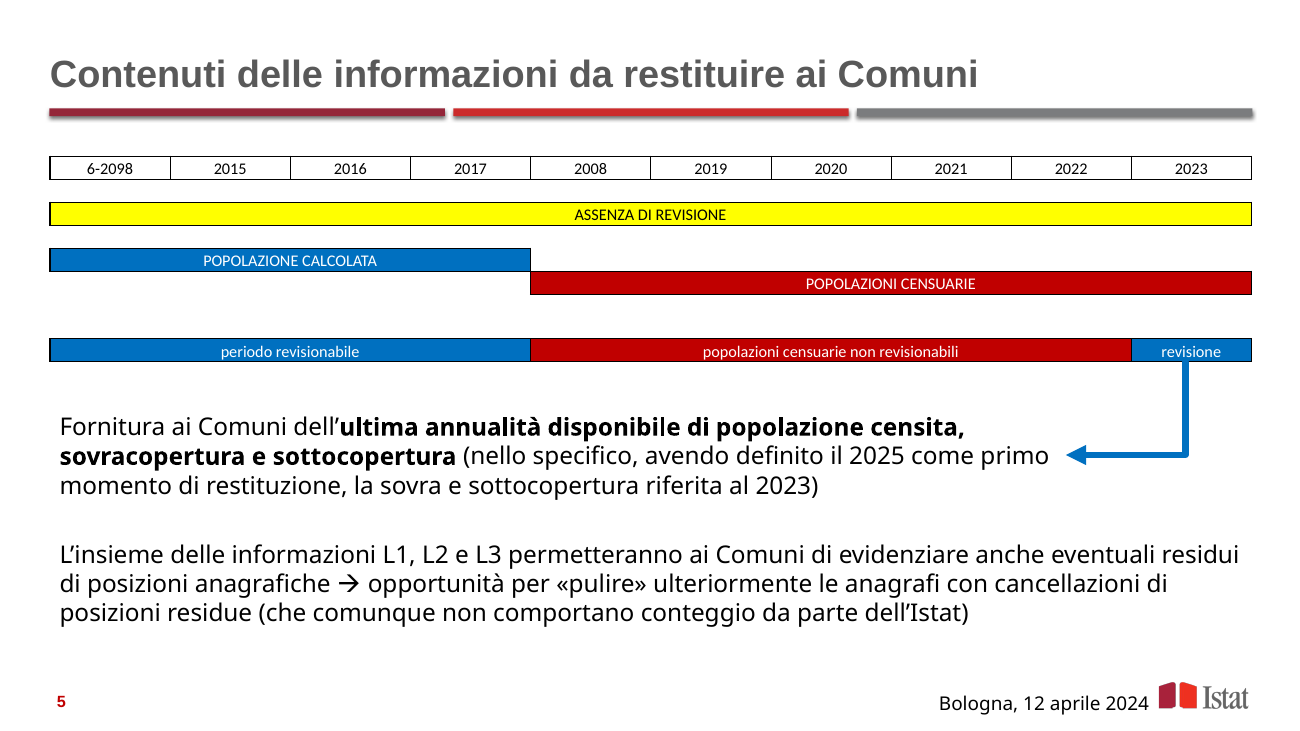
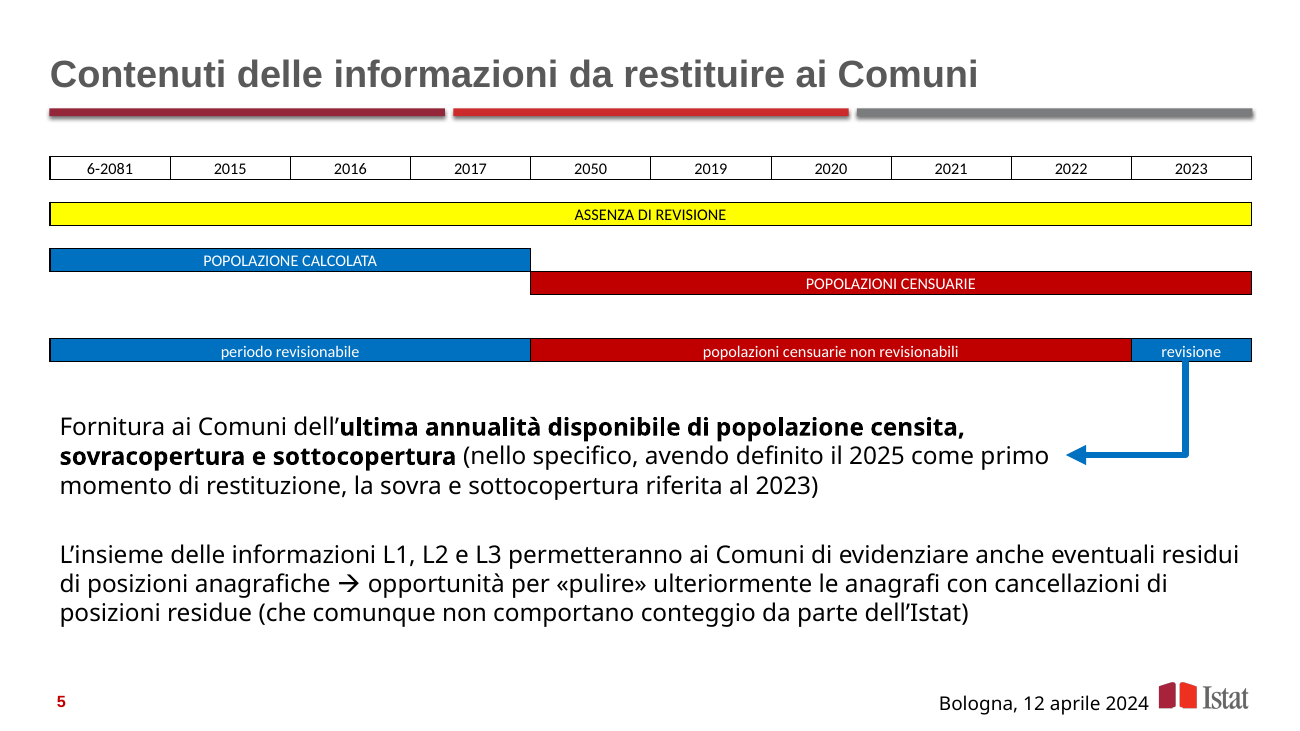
6-2098: 6-2098 -> 6-2081 (110, 170)
2008: 2008 -> 2050 (591, 170)
